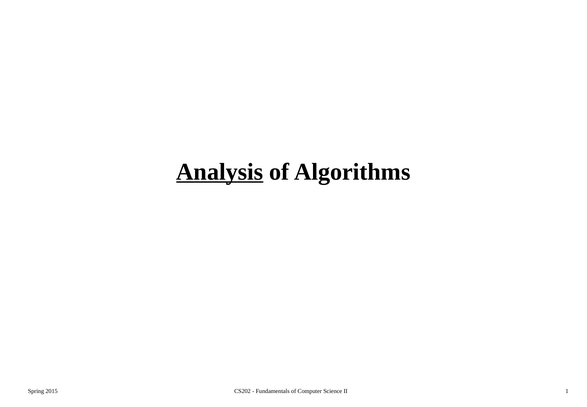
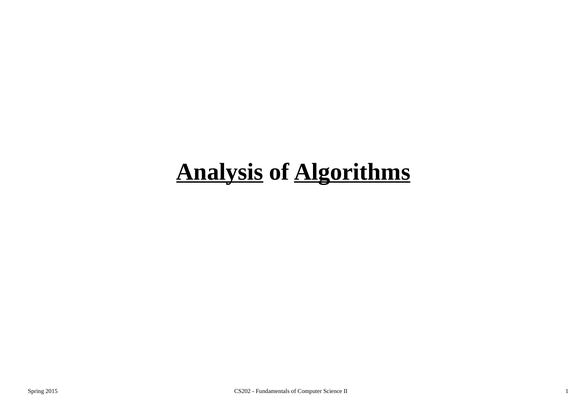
Algorithms underline: none -> present (352, 171)
